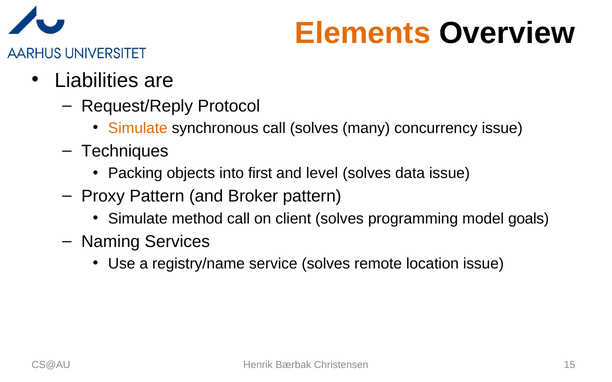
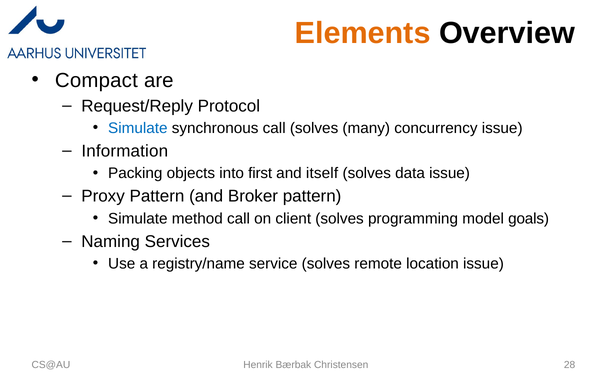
Liabilities: Liabilities -> Compact (96, 80)
Simulate colour: orange -> blue (138, 128)
Techniques: Techniques -> Information (125, 151)
level: level -> itself (322, 174)
15: 15 -> 28 (570, 365)
